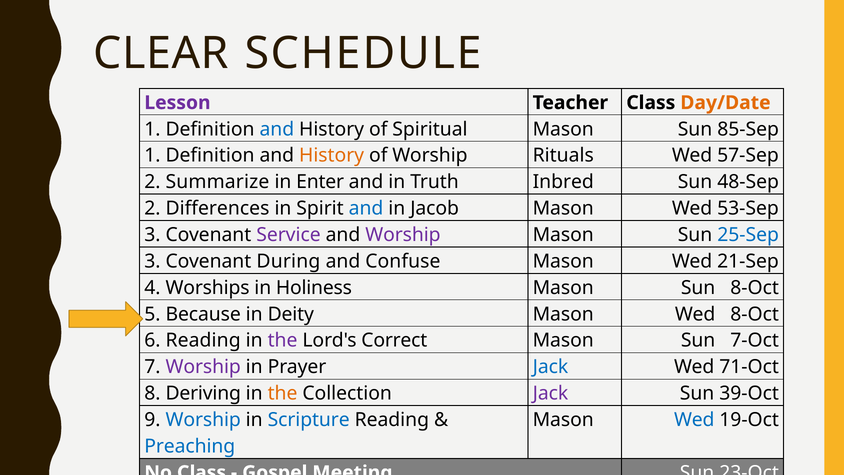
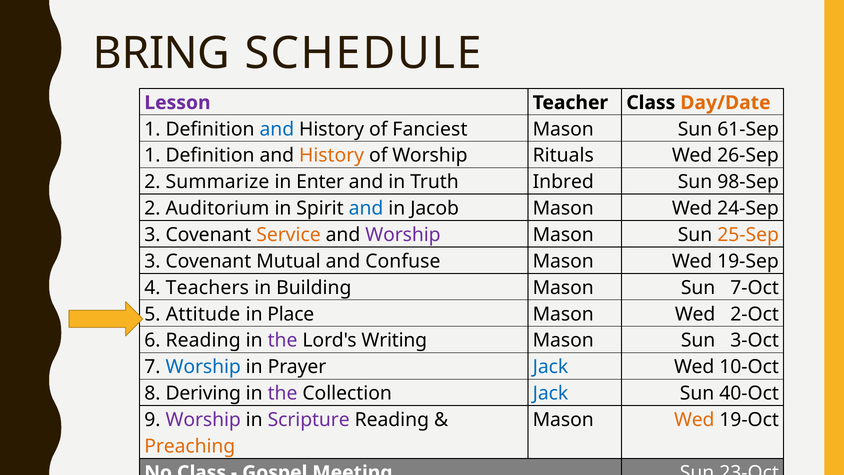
CLEAR: CLEAR -> BRING (161, 54)
Spiritual: Spiritual -> Fanciest (430, 129)
85-Sep: 85-Sep -> 61-Sep (748, 129)
57-Sep: 57-Sep -> 26-Sep (748, 155)
48-Sep: 48-Sep -> 98-Sep (748, 182)
Differences: Differences -> Auditorium (217, 208)
53-Sep: 53-Sep -> 24-Sep (748, 208)
Service colour: purple -> orange (288, 235)
25-Sep colour: blue -> orange (748, 235)
During: During -> Mutual (288, 261)
21-Sep: 21-Sep -> 19-Sep (748, 261)
Worships: Worships -> Teachers (207, 288)
Holiness: Holiness -> Building (314, 288)
Sun 8-Oct: 8-Oct -> 7-Oct (755, 288)
Because: Because -> Attitude (203, 314)
Deity: Deity -> Place (291, 314)
Wed 8-Oct: 8-Oct -> 2-Oct (755, 314)
Correct: Correct -> Writing (394, 340)
7-Oct: 7-Oct -> 3-Oct (755, 340)
Worship colour: purple -> blue (203, 367)
71-Oct: 71-Oct -> 10-Oct (749, 367)
the colour: orange -> purple (283, 393)
Jack colour: purple -> blue (550, 393)
39-Oct: 39-Oct -> 40-Oct (749, 393)
Worship colour: blue -> purple (203, 420)
Scripture colour: blue -> purple (309, 420)
Wed colour: blue -> orange (694, 420)
Preaching colour: blue -> orange (190, 446)
